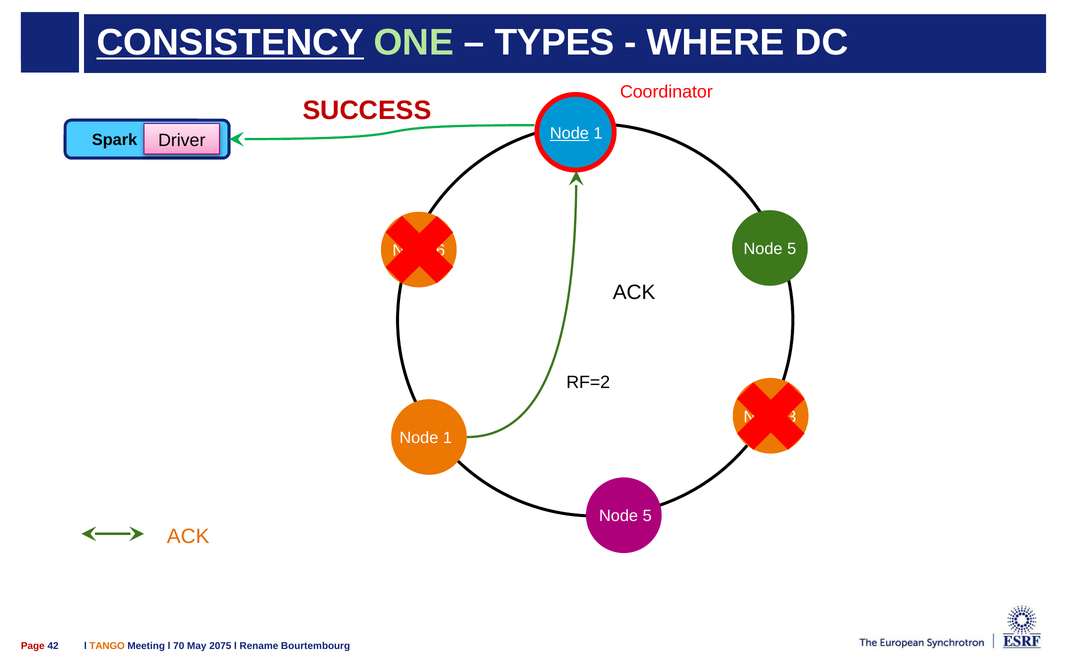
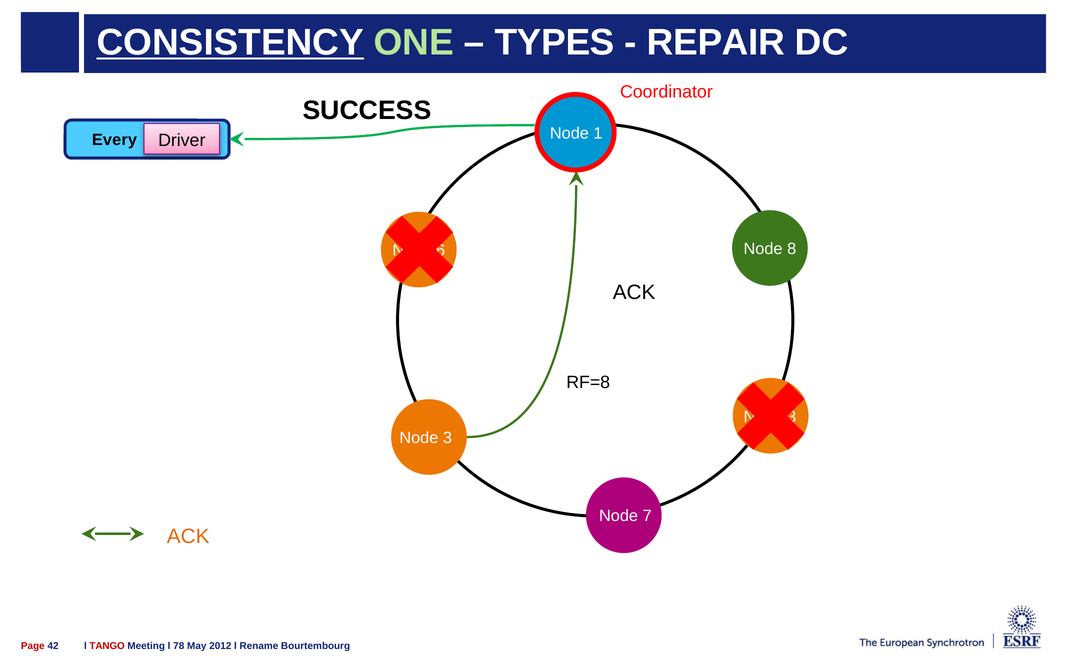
WHERE: WHERE -> REPAIR (716, 43)
SUCCESS colour: red -> black (367, 111)
Node underline: present -> none (569, 134)
Spark: Spark -> Every (114, 140)
5: 5 -> 8 (792, 249)
RF=2: RF=2 -> RF=8 (588, 383)
1: 1 -> 3 (447, 438)
5: 5 -> 7 (647, 516)
TANGO colour: orange -> red (107, 646)
70: 70 -> 78 (179, 646)
2075: 2075 -> 2012 (220, 646)
